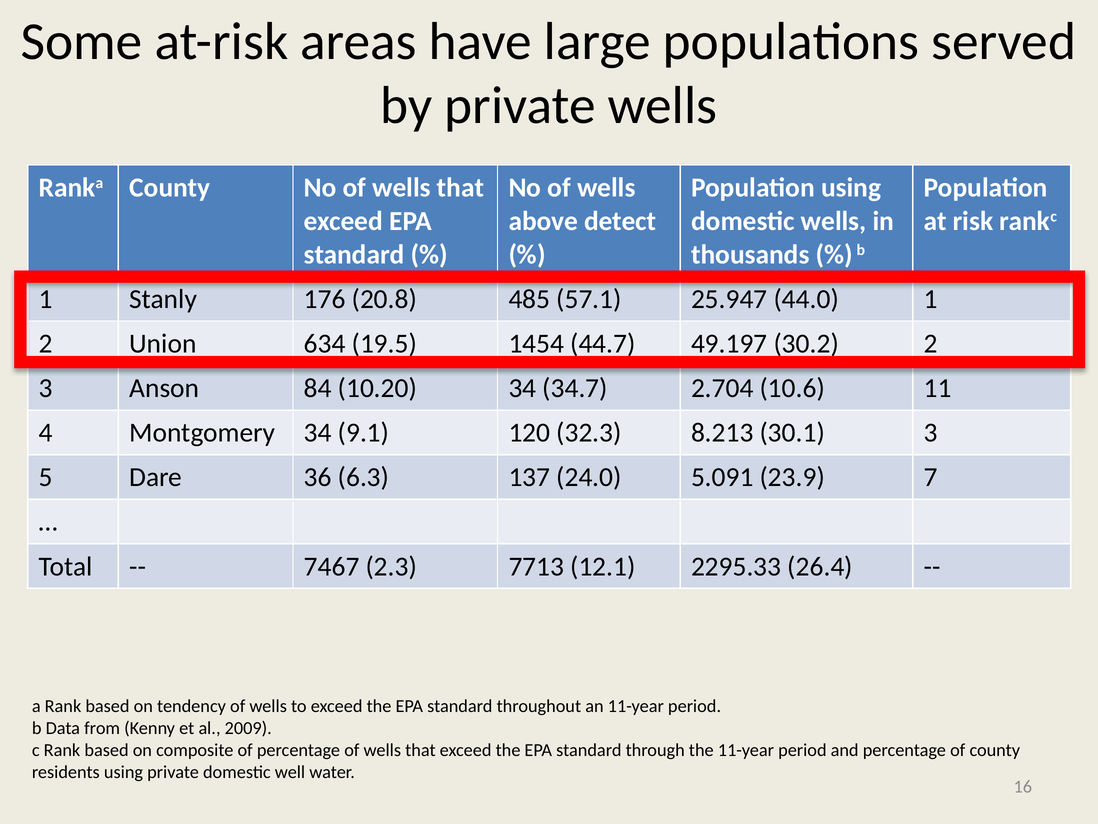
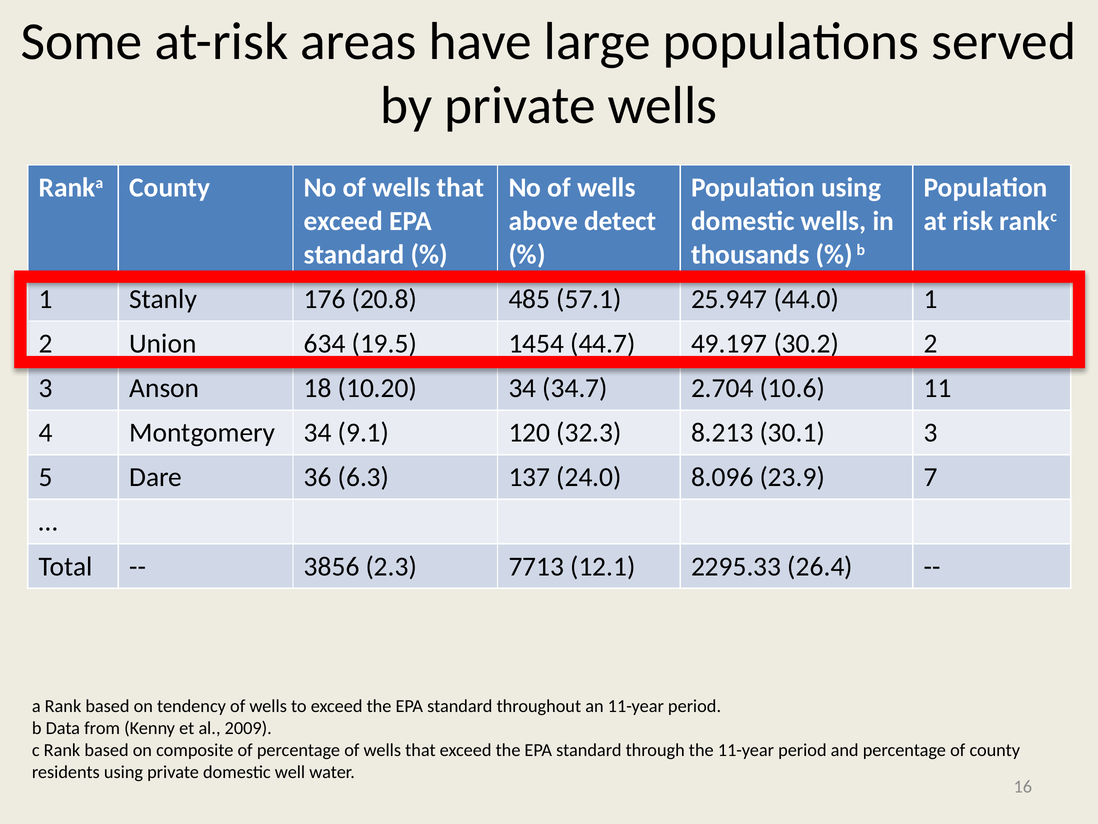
84: 84 -> 18 (318, 388)
5.091: 5.091 -> 8.096 (722, 477)
7467: 7467 -> 3856 (332, 566)
